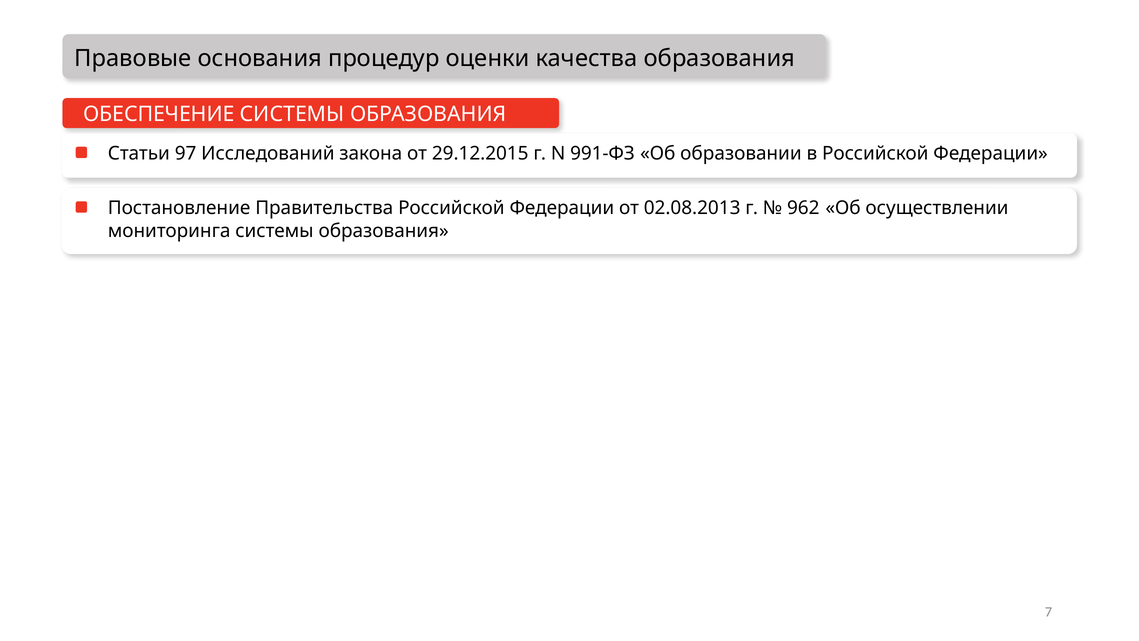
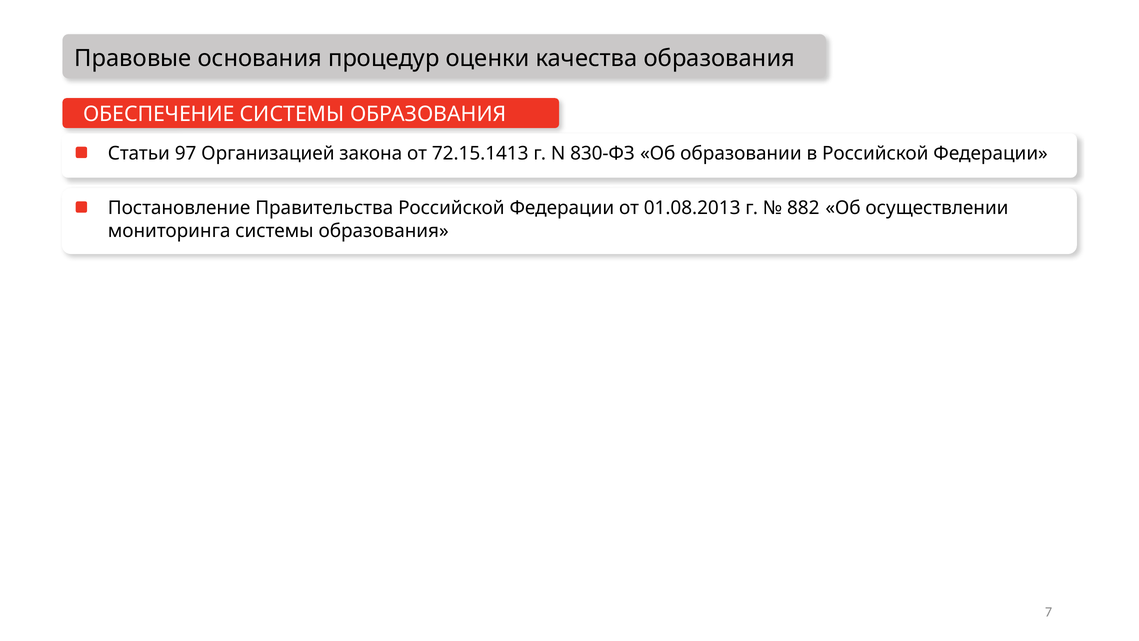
Исследований: Исследований -> Организацией (268, 154)
29.12.2015: 29.12.2015 -> 72.15.1413 (480, 154)
991-ФЗ: 991-ФЗ -> 830-ФЗ (602, 154)
02.08.2013: 02.08.2013 -> 01.08.2013 (692, 208)
962: 962 -> 882 (803, 208)
